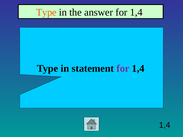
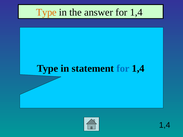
for colour: purple -> blue (123, 69)
